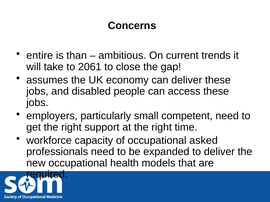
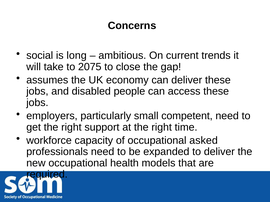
entire: entire -> social (40, 56)
than: than -> long (77, 56)
2061: 2061 -> 2075 (90, 67)
